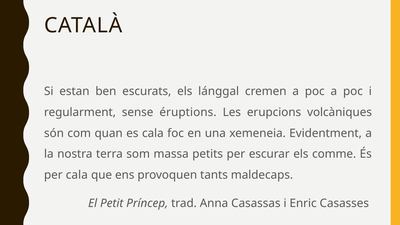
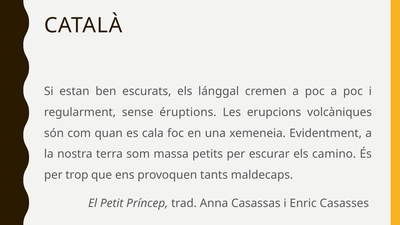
comme: comme -> camino (334, 154)
per cala: cala -> trop (77, 175)
